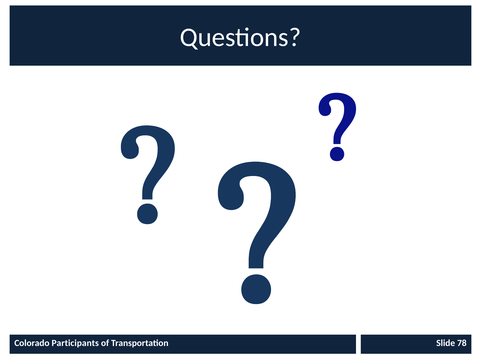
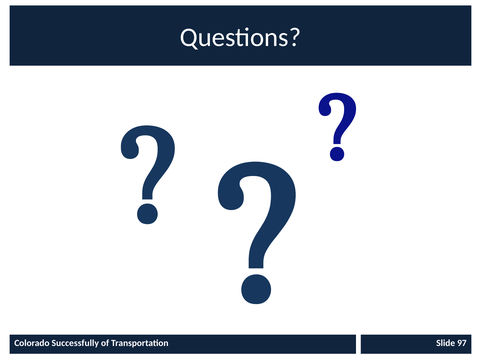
Participants: Participants -> Successfully (75, 343)
78: 78 -> 97 (462, 343)
